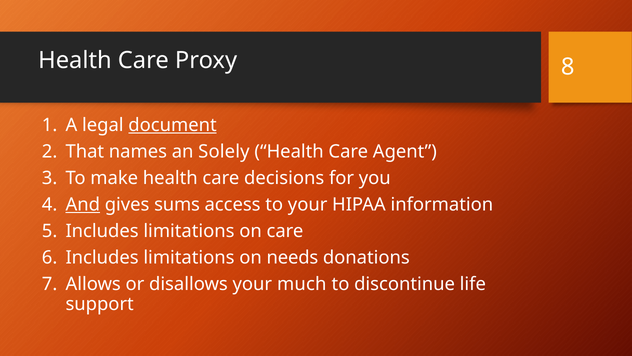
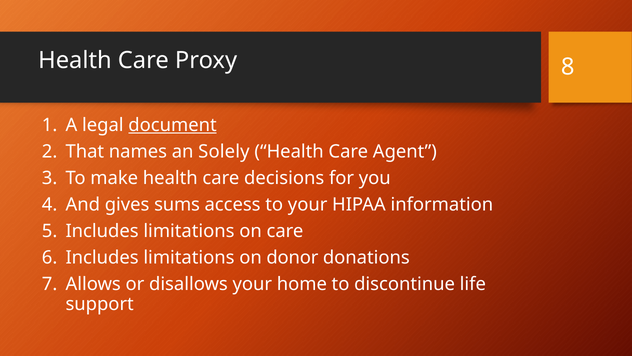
And underline: present -> none (83, 204)
needs: needs -> donor (292, 257)
much: much -> home (302, 284)
